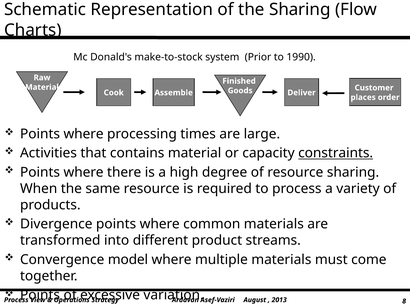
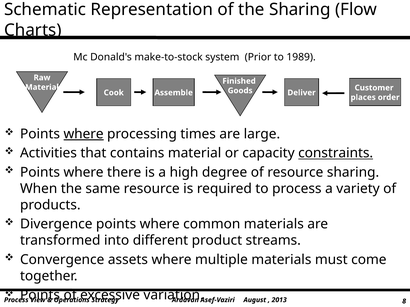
1990: 1990 -> 1989 (301, 57)
where underline: none -> present (84, 134)
model: model -> assets (128, 260)
